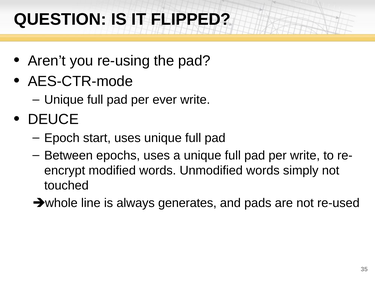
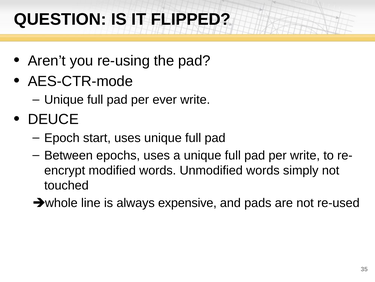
generates: generates -> expensive (187, 203)
